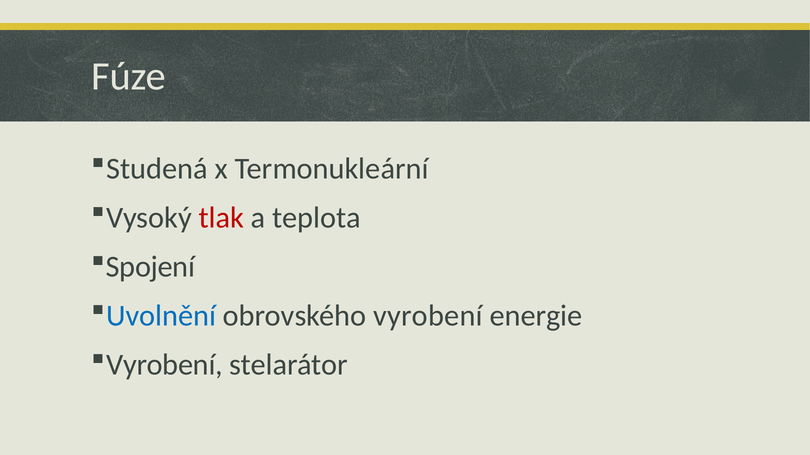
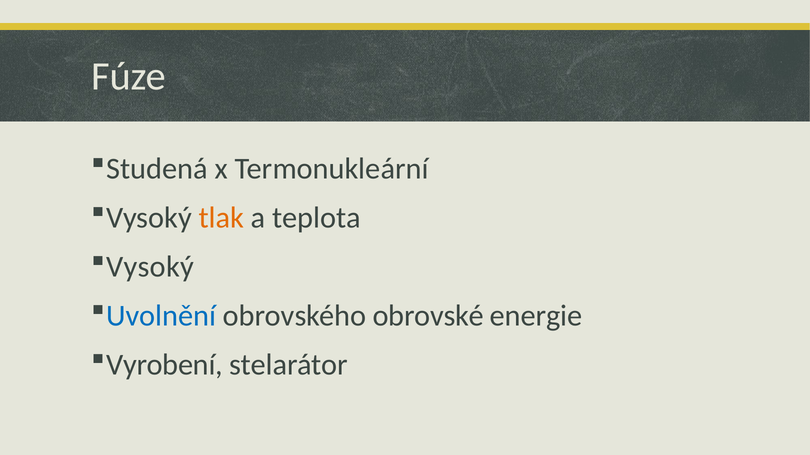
tlak colour: red -> orange (221, 218)
Spojení: Spojení -> Vysoký (150, 267)
obrovského vyrobení: vyrobení -> obrovské (428, 316)
